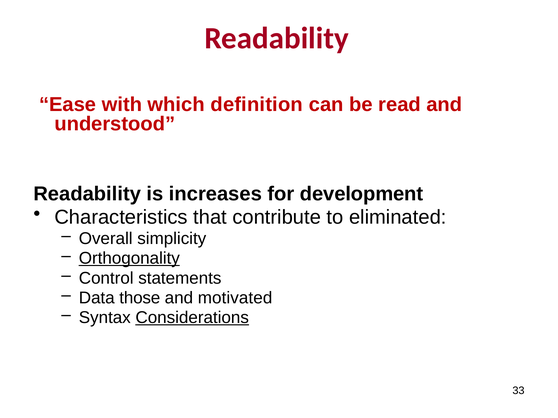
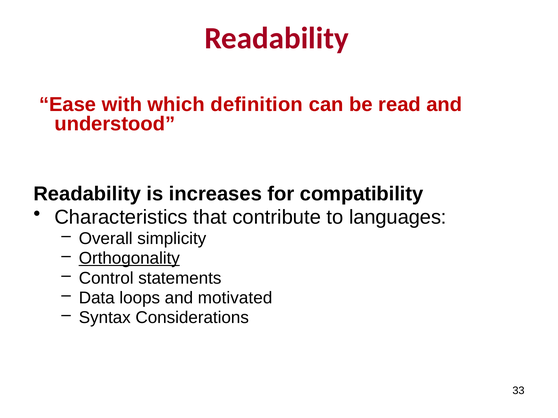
development: development -> compatibility (362, 194)
eliminated: eliminated -> languages (398, 217)
those: those -> loops (140, 298)
Considerations underline: present -> none (192, 318)
